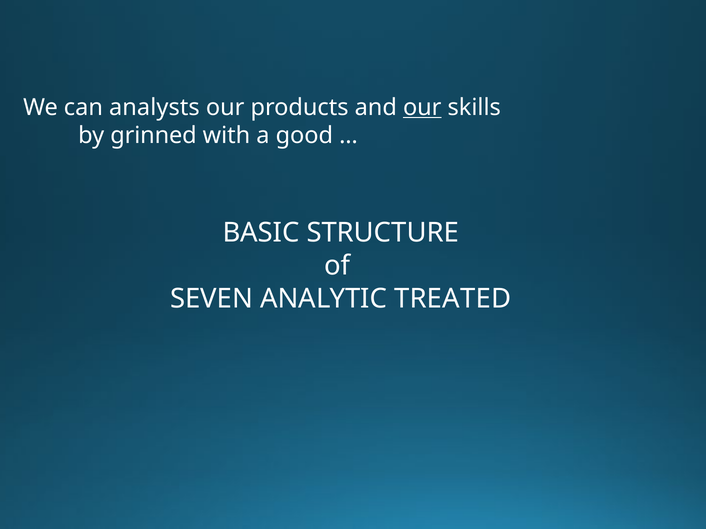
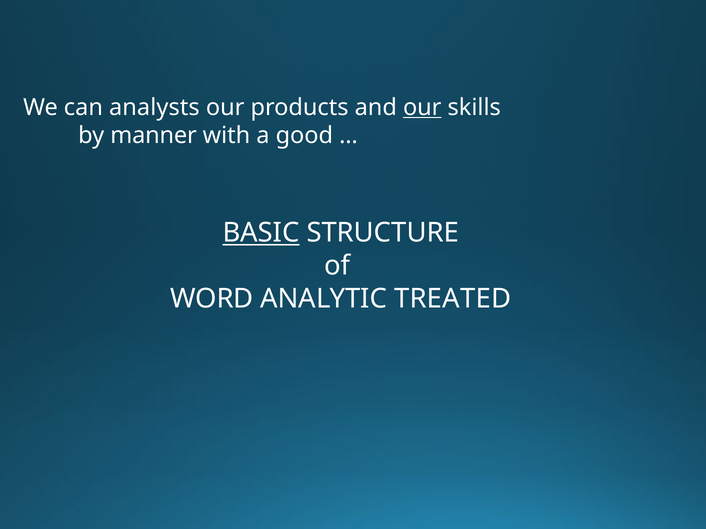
grinned: grinned -> manner (154, 136)
BASIC underline: none -> present (261, 233)
SEVEN: SEVEN -> WORD (212, 299)
